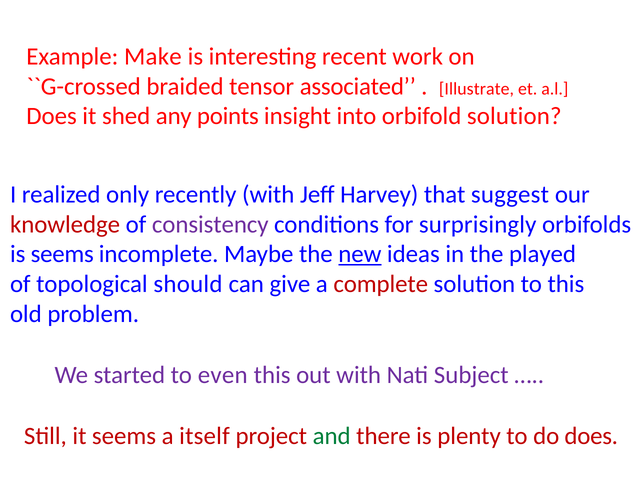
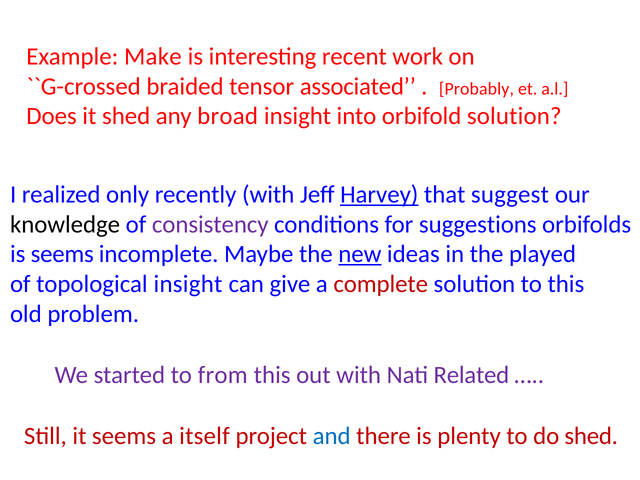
Illustrate: Illustrate -> Probably (476, 89)
points: points -> broad (228, 116)
Harvey underline: none -> present (379, 194)
knowledge colour: red -> black (65, 224)
surprisingly: surprisingly -> suggestions (478, 224)
topological should: should -> insight (188, 284)
even: even -> from (223, 375)
Subject: Subject -> Related (471, 375)
and colour: green -> blue (332, 436)
do does: does -> shed (591, 436)
